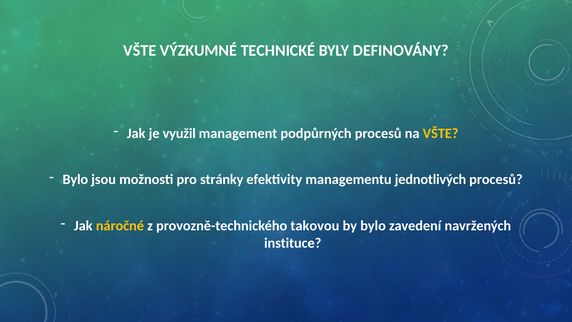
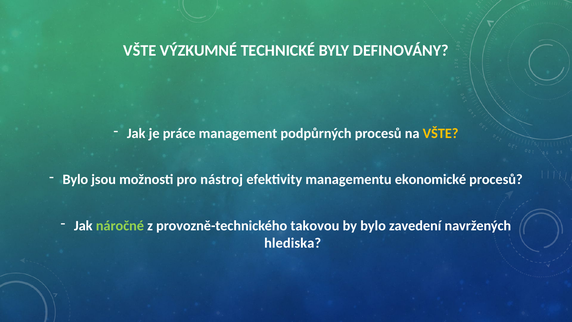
využil: využil -> práce (179, 133)
stránky: stránky -> nástroj (222, 179)
jednotlivých: jednotlivých -> ekonomické (431, 179)
náročné colour: yellow -> light green (120, 226)
instituce: instituce -> hlediska (293, 243)
